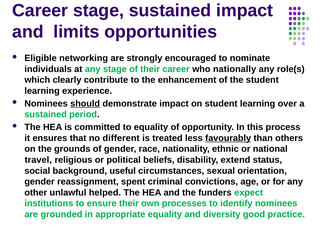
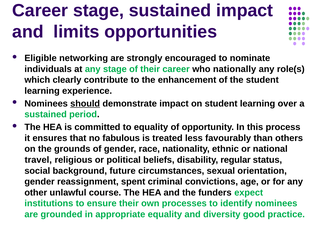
different: different -> fabulous (121, 138)
favourably underline: present -> none (228, 138)
extend: extend -> regular (236, 160)
useful: useful -> future (123, 170)
helped: helped -> course (105, 192)
